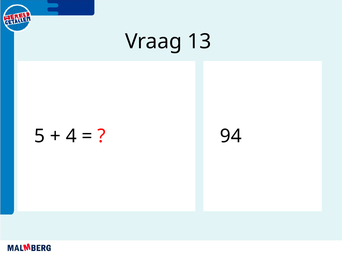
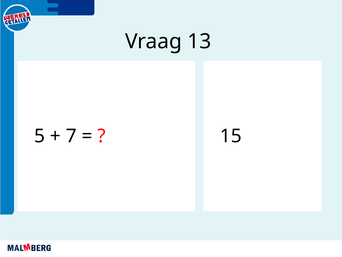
4: 4 -> 7 (71, 136)
94: 94 -> 15 (231, 136)
